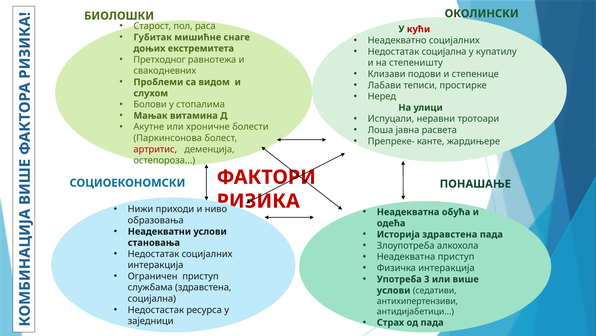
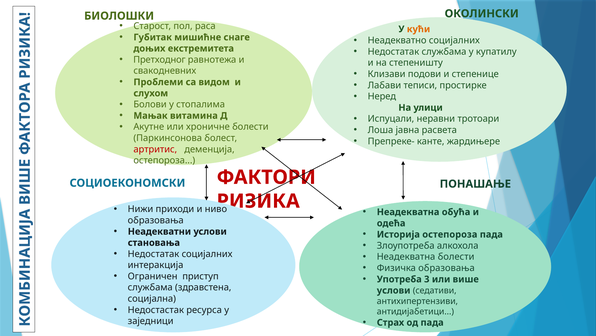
кући colour: red -> orange (419, 29)
Недостатак социјална: социјална -> службама (444, 52)
Историја здравстена: здравстена -> остепороза (450, 234)
Неадекватна приступ: приступ -> болести (456, 256)
Физичка интеракција: интеракција -> образовања (446, 267)
